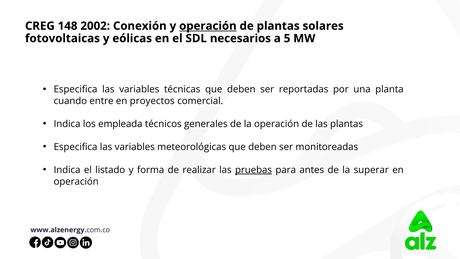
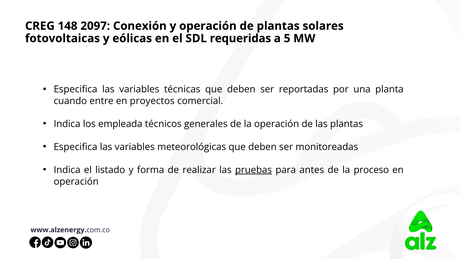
2002: 2002 -> 2097 (95, 26)
operación underline: present -> none (208, 26)
necesarios: necesarios -> requeridas (240, 38)
superar: superar -> proceso (371, 170)
